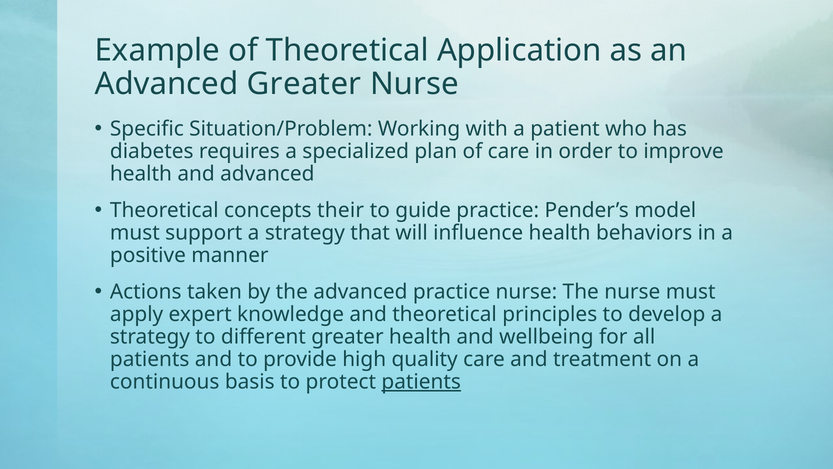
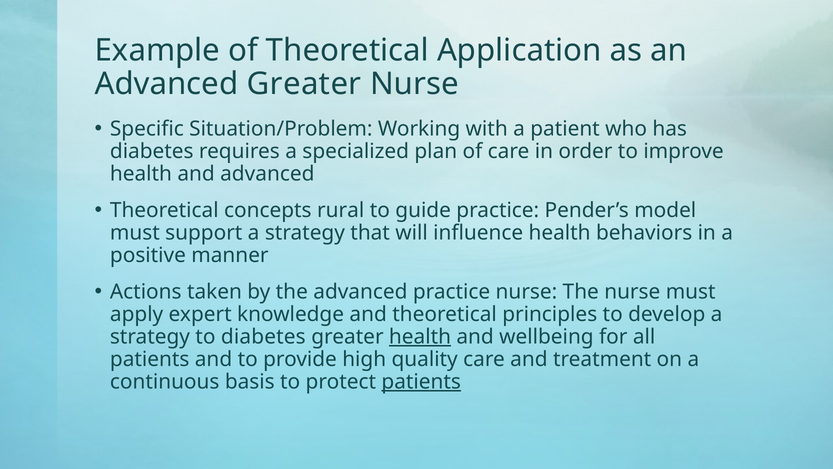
their: their -> rural (341, 210)
to different: different -> diabetes (263, 336)
health underline: none -> present (420, 336)
